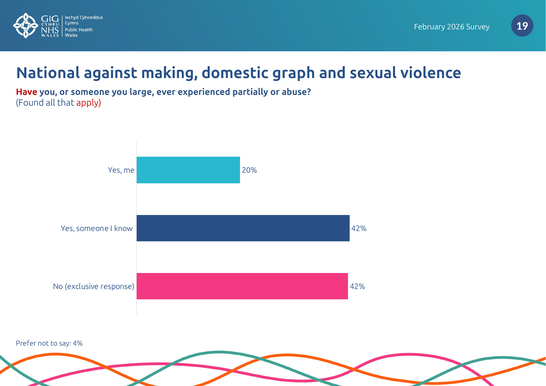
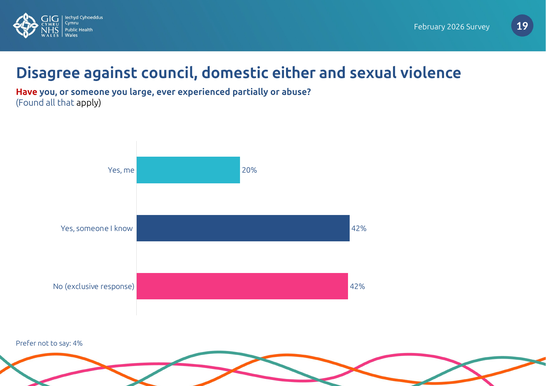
National: National -> Disagree (48, 73)
making: making -> council (169, 73)
graph: graph -> either (294, 73)
apply colour: red -> black (89, 103)
